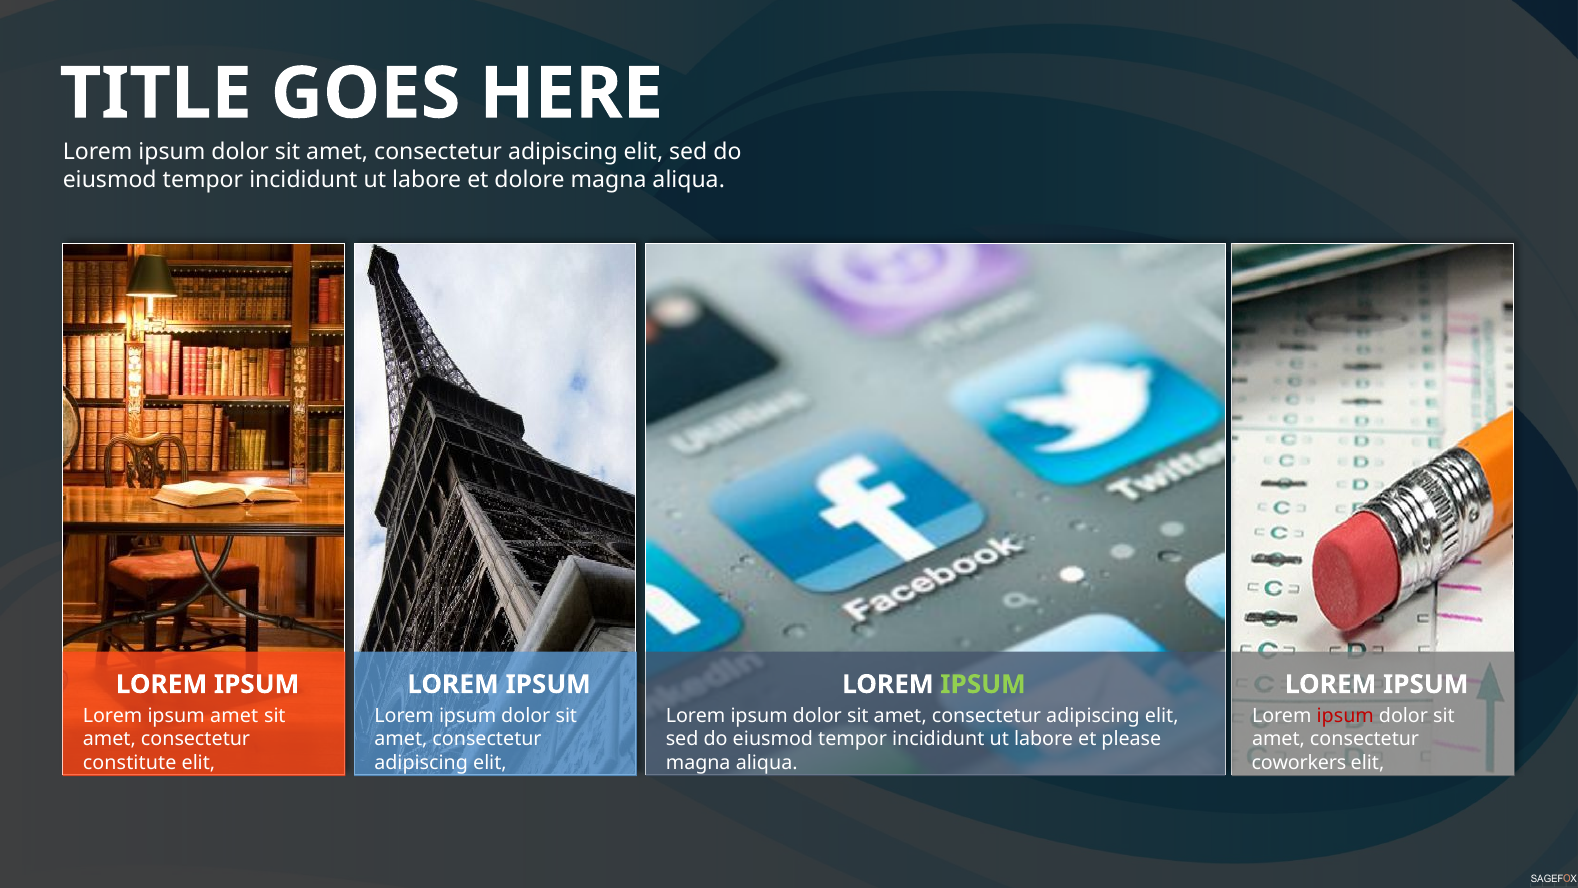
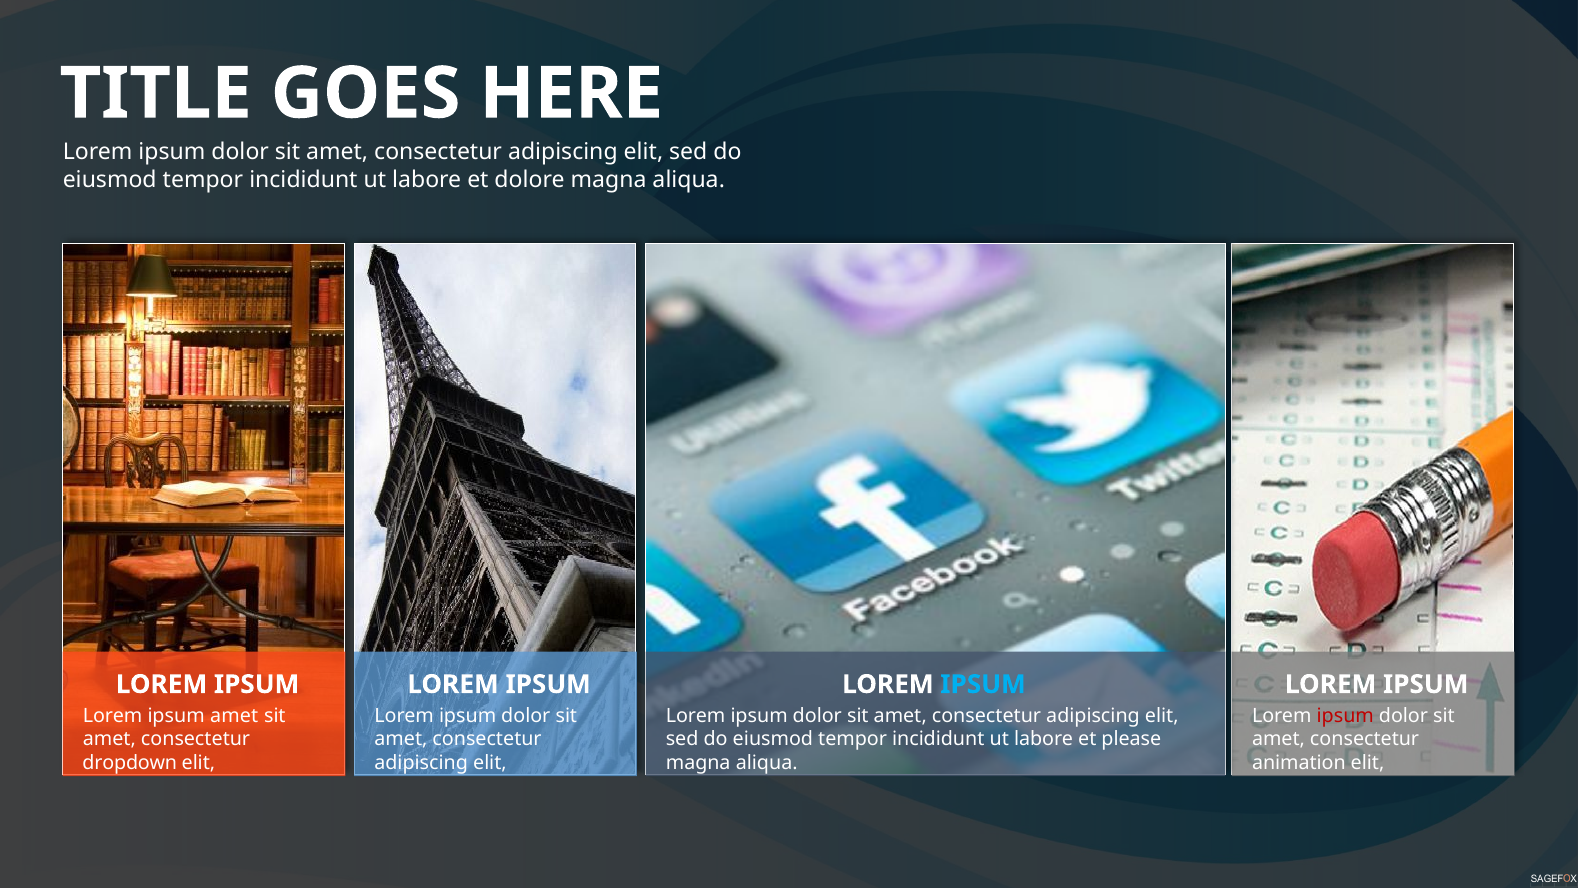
IPSUM colour: light green -> light blue (983, 684)
constitute: constitute -> dropdown (130, 763)
coworkers: coworkers -> animation (1299, 763)
